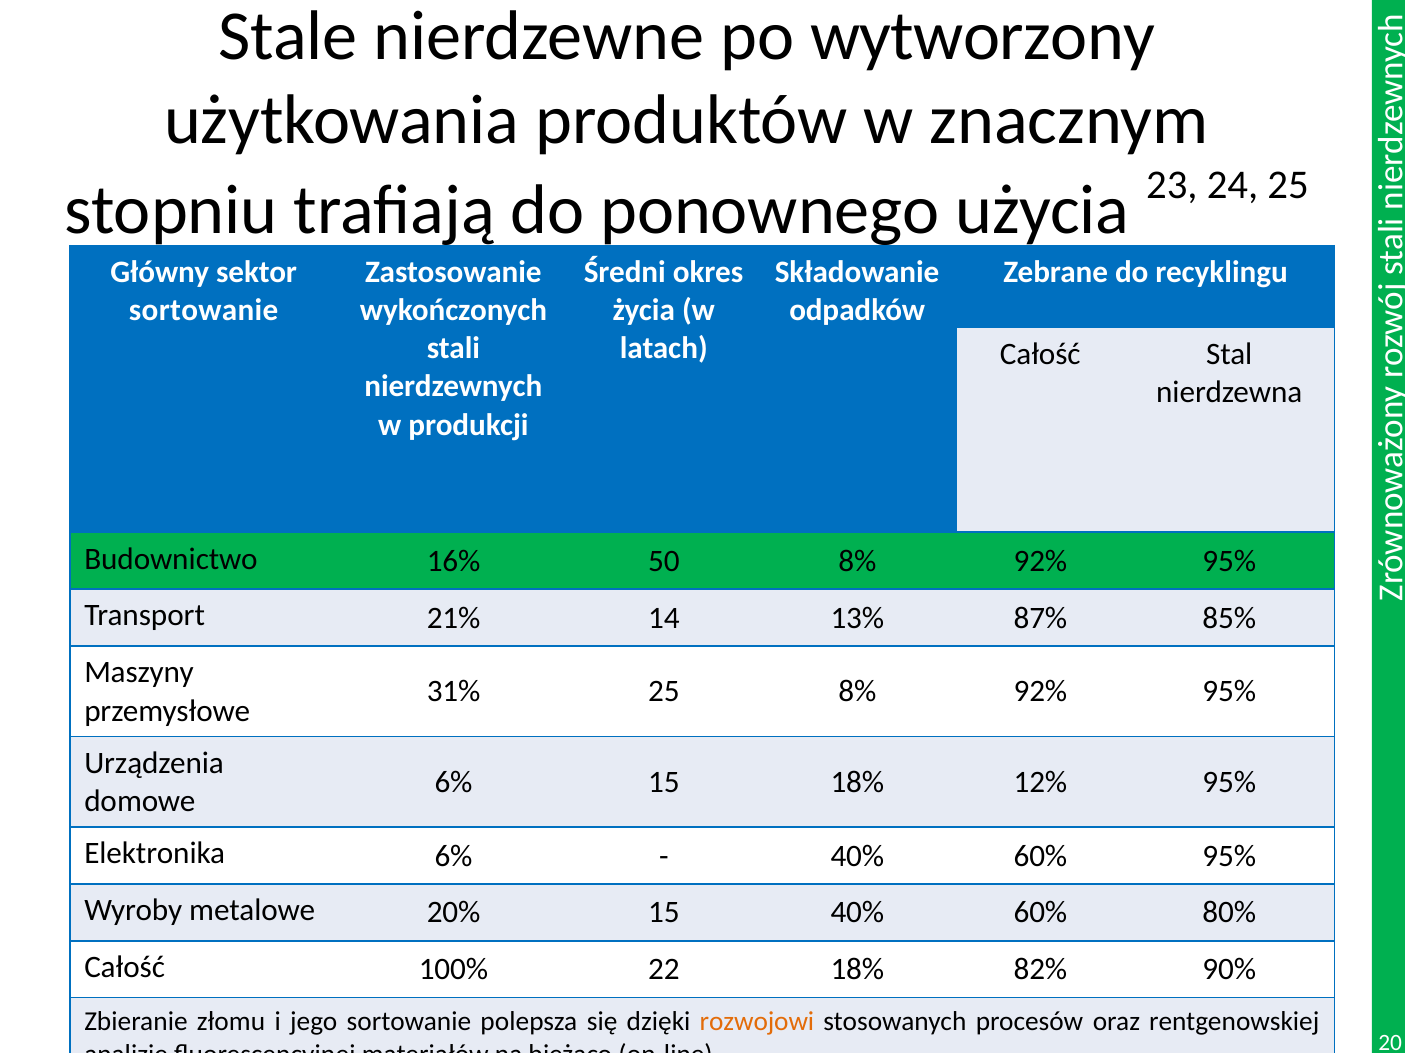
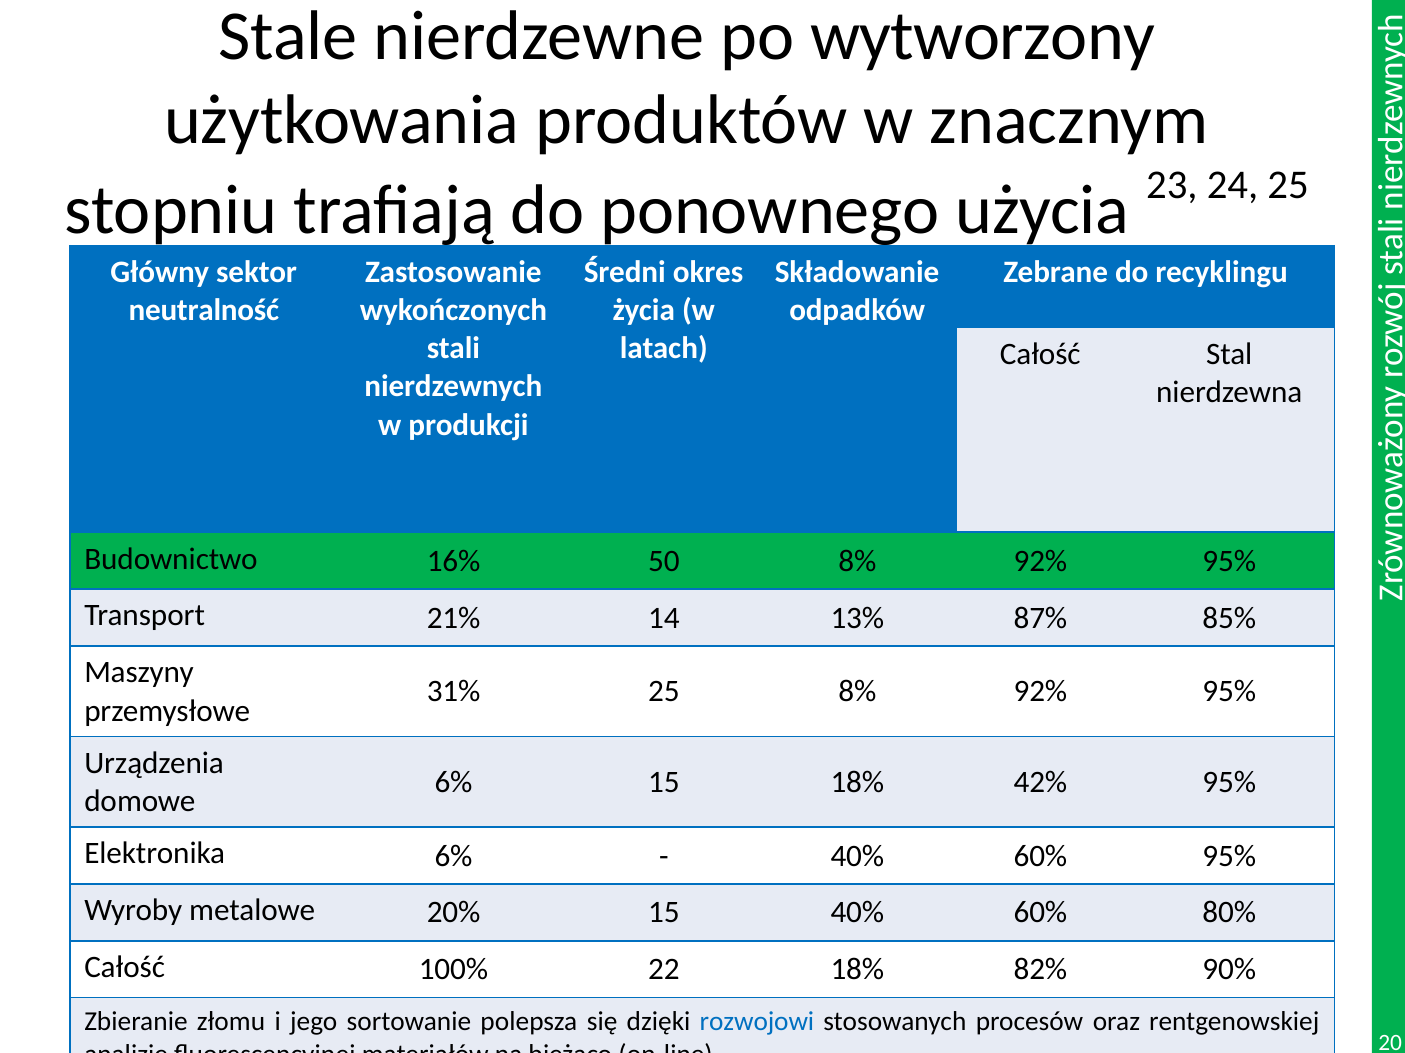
sortowanie: sortowanie -> neutralność (204, 311)
12%: 12% -> 42% (1040, 783)
rozwojowi colour: orange -> blue (757, 1022)
